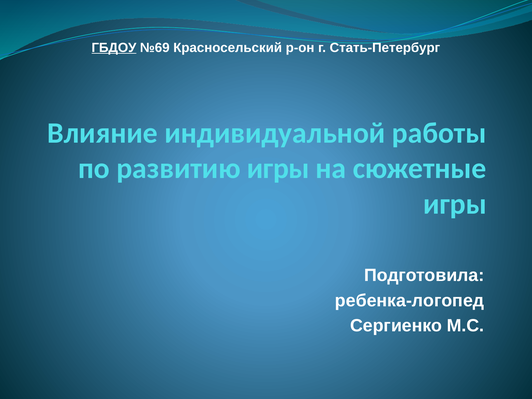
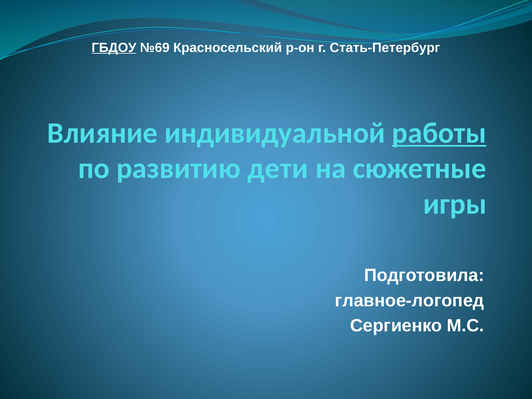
работы underline: none -> present (439, 133)
развитию игры: игры -> дети (278, 169)
ребенка-логопед: ребенка-логопед -> главное-логопед (410, 301)
